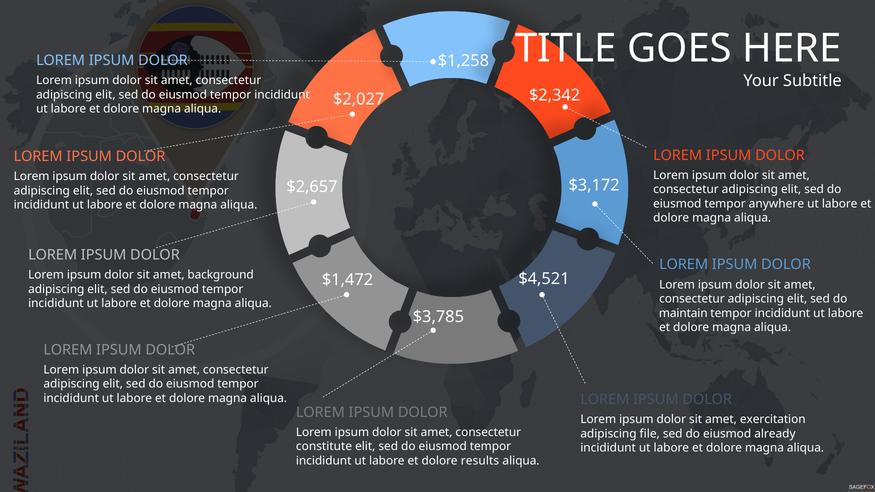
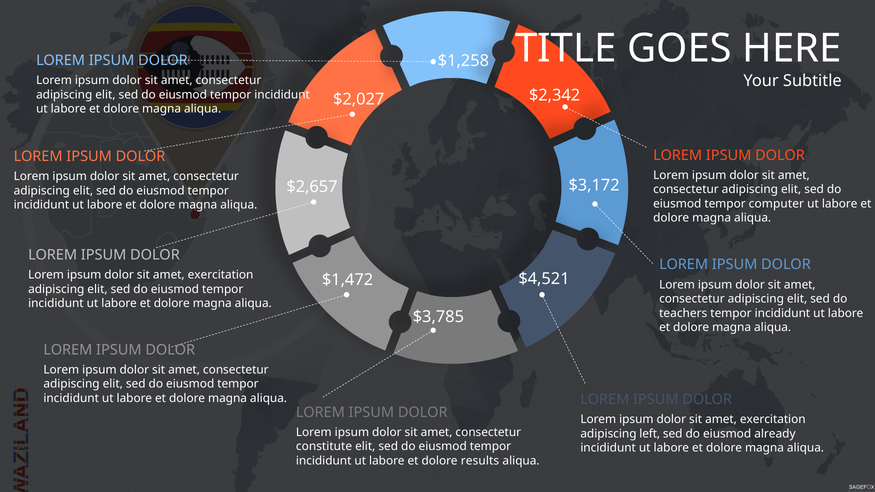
anywhere: anywhere -> computer (776, 204)
background: background -> exercitation (221, 275)
maintain: maintain -> teachers (683, 313)
file: file -> left (650, 434)
